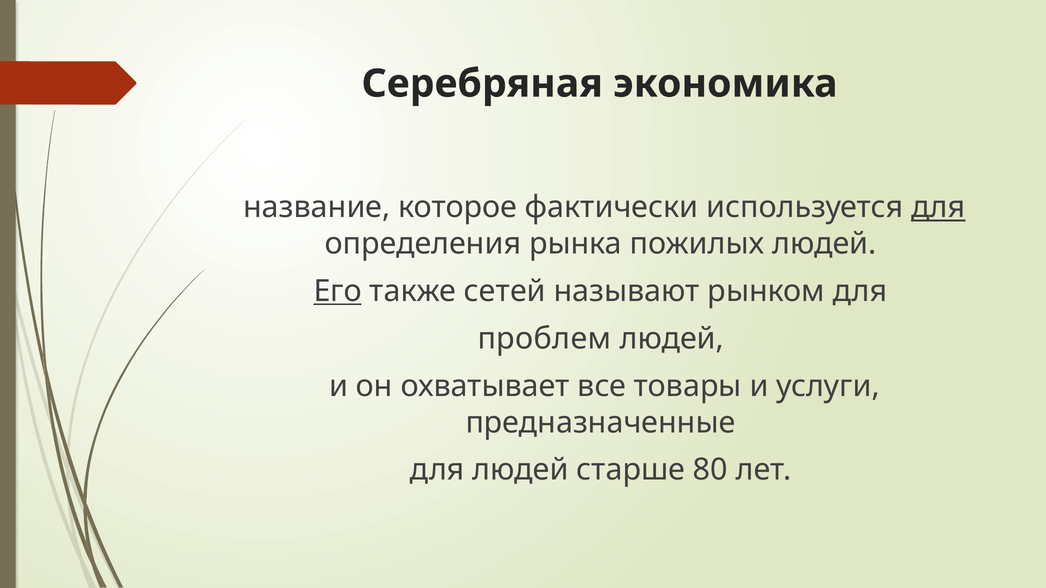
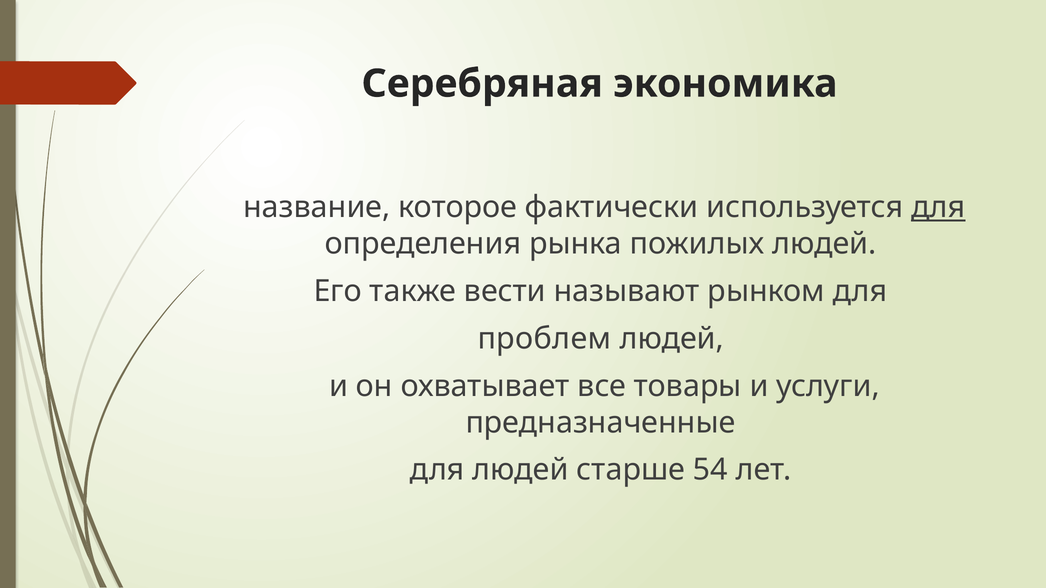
Его underline: present -> none (338, 291)
сетей: сетей -> вести (505, 291)
80: 80 -> 54 (710, 470)
